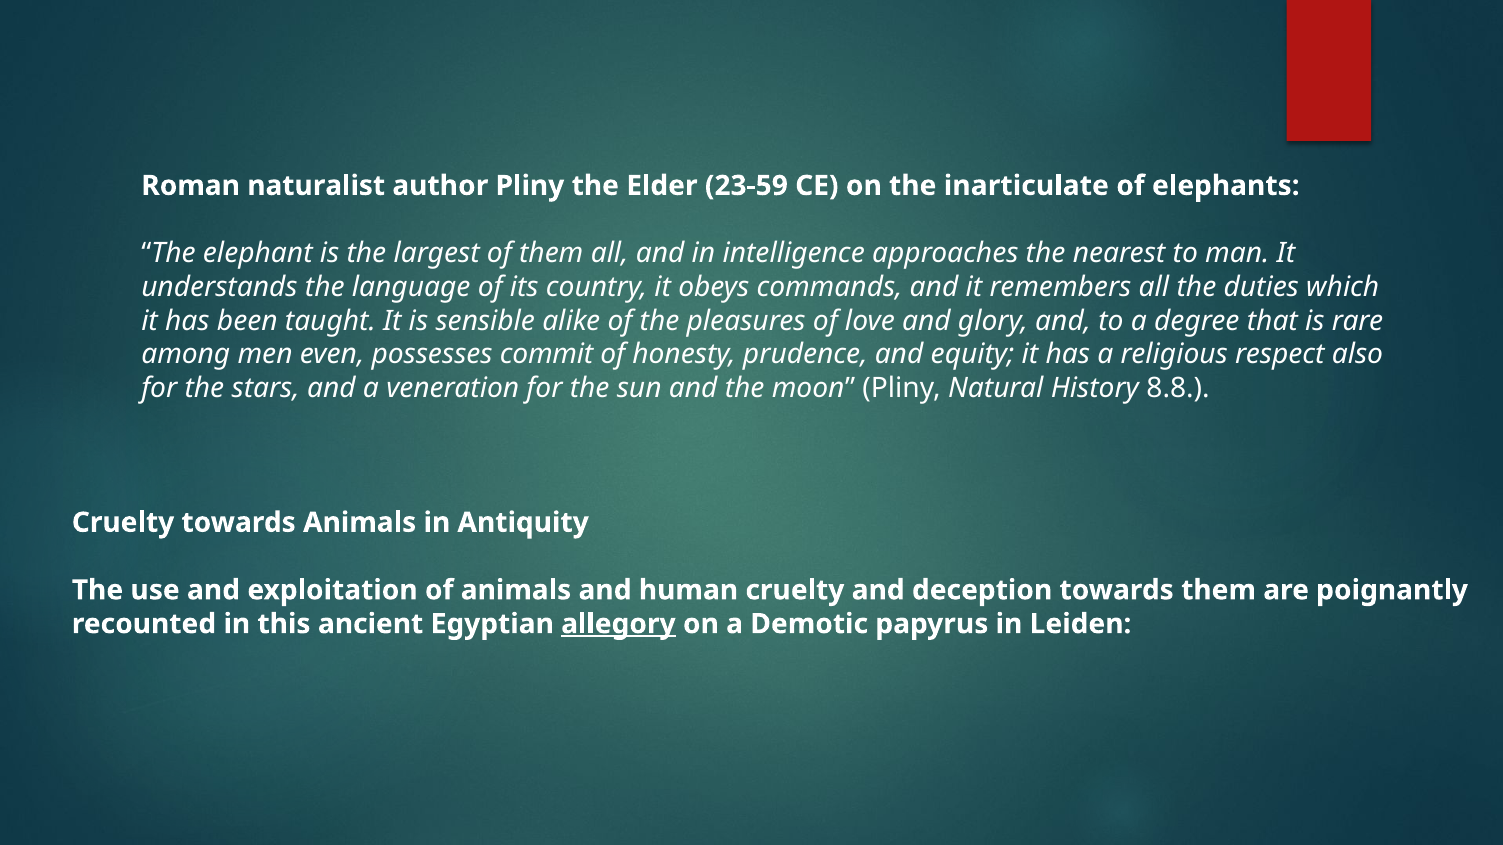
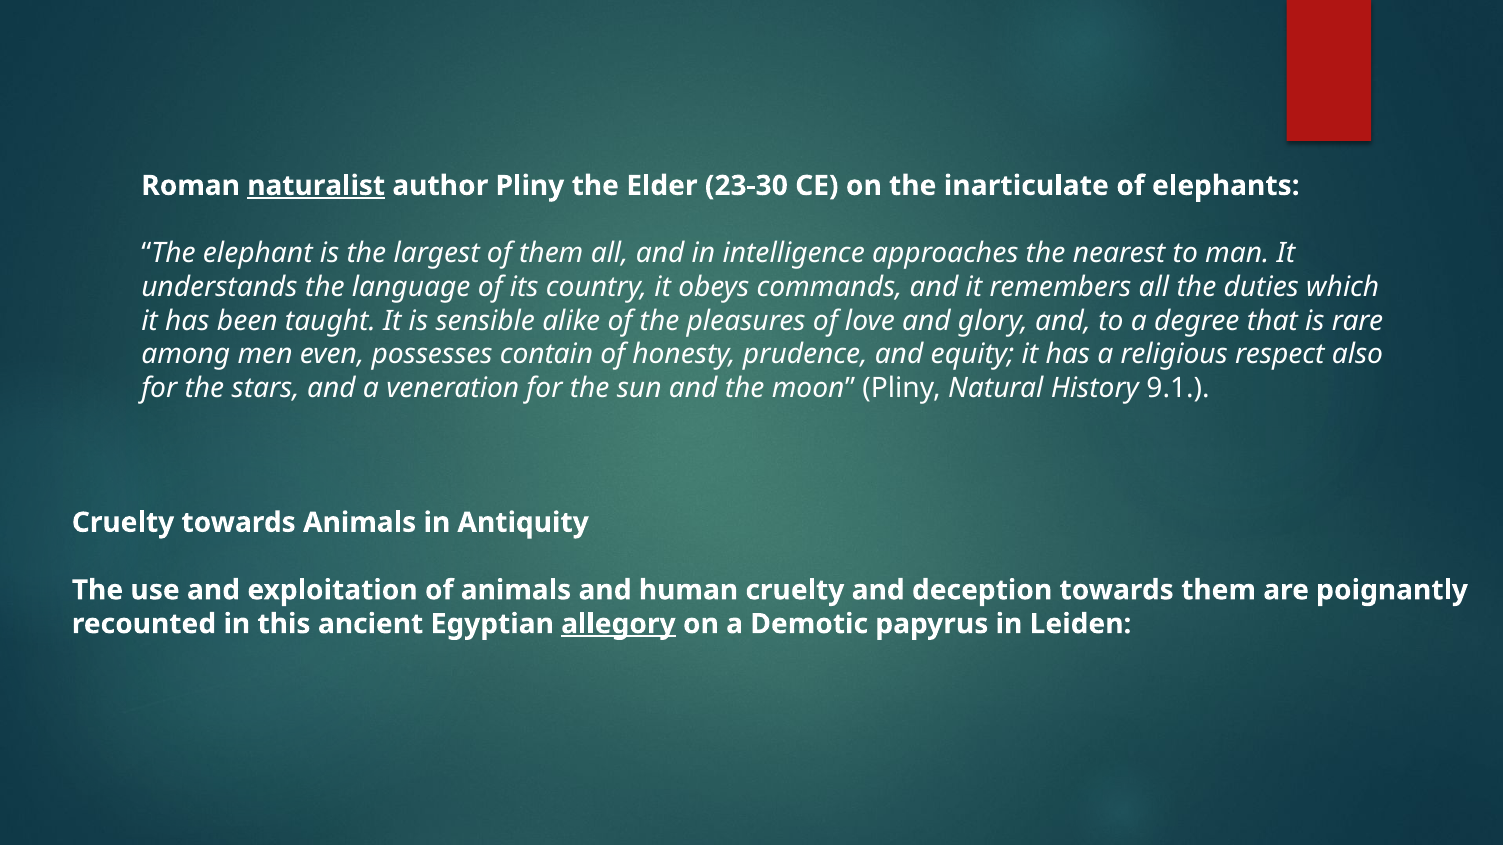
naturalist underline: none -> present (316, 186)
23-59: 23-59 -> 23-30 (746, 186)
commit: commit -> contain (547, 355)
8.8: 8.8 -> 9.1 (1178, 389)
